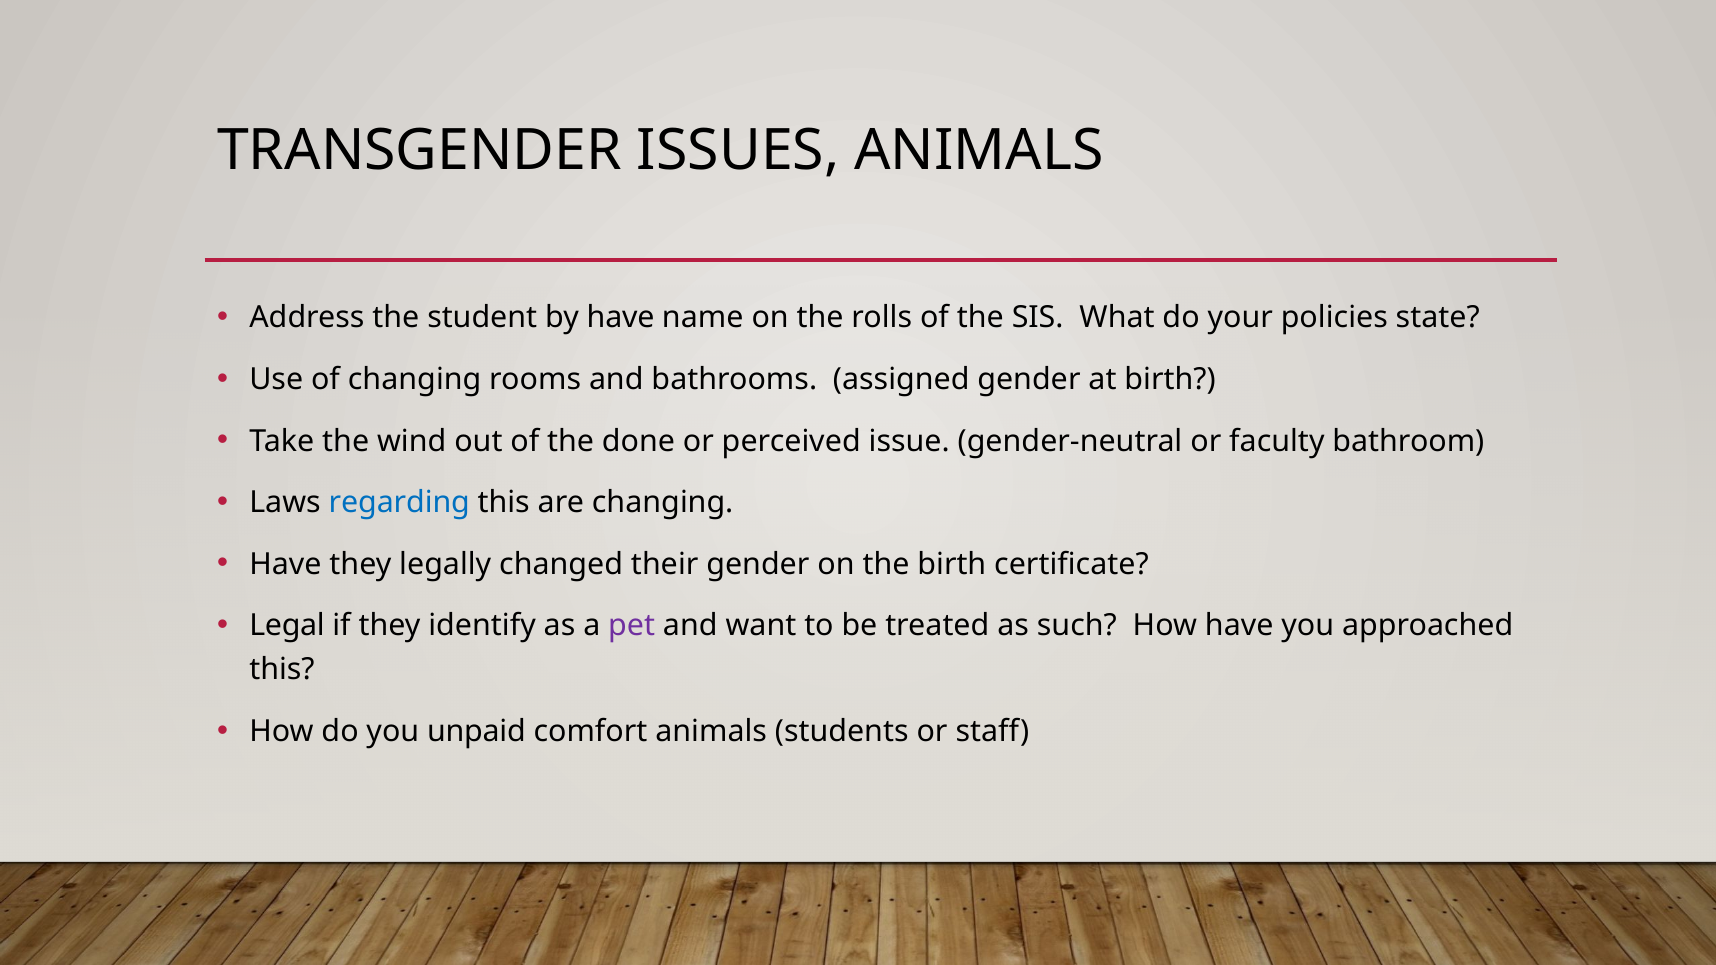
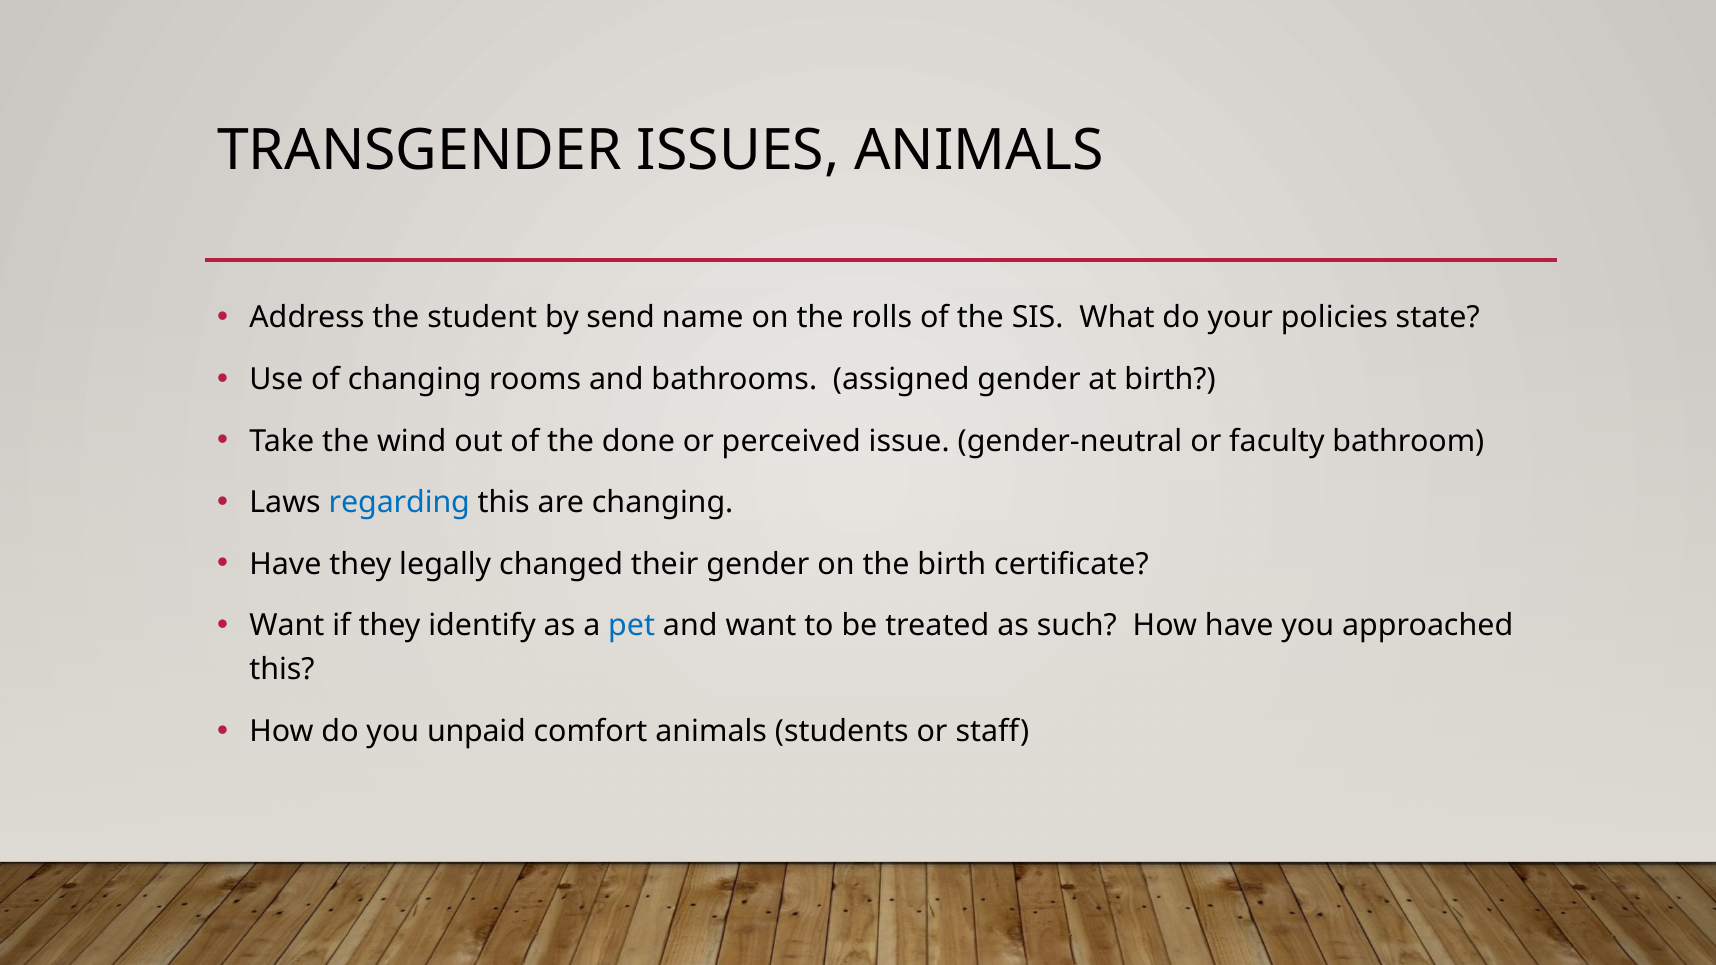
by have: have -> send (621, 318)
Legal: Legal -> Want (287, 626)
pet colour: purple -> blue (632, 626)
